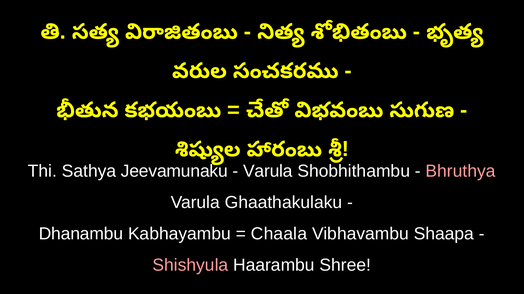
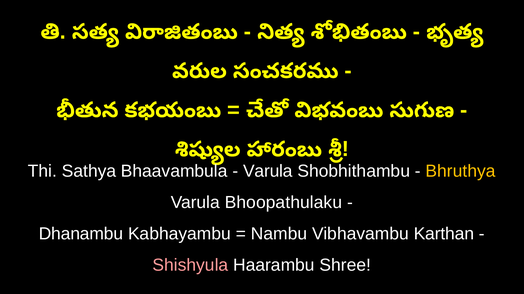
Jeevamunaku: Jeevamunaku -> Bhaavambula (174, 172)
Bhruthya colour: pink -> yellow (461, 172)
Ghaathakulaku: Ghaathakulaku -> Bhoopathulaku (283, 203)
Chaala: Chaala -> Nambu (279, 234)
Shaapa: Shaapa -> Karthan (444, 234)
